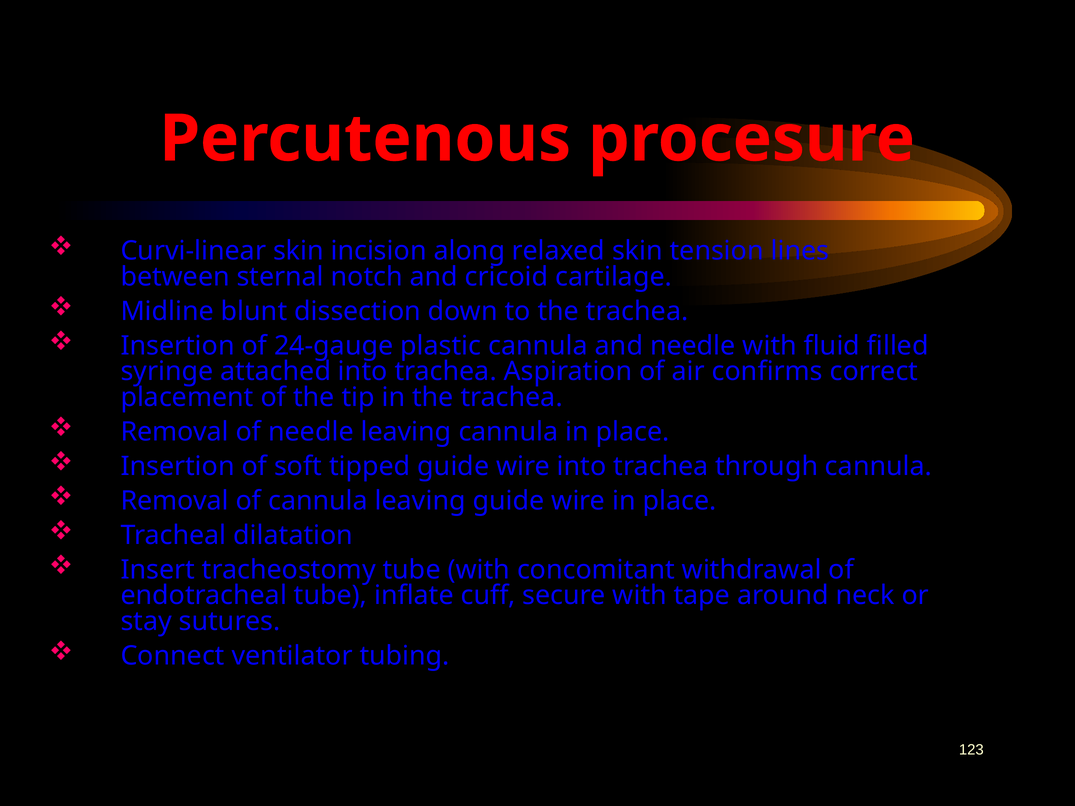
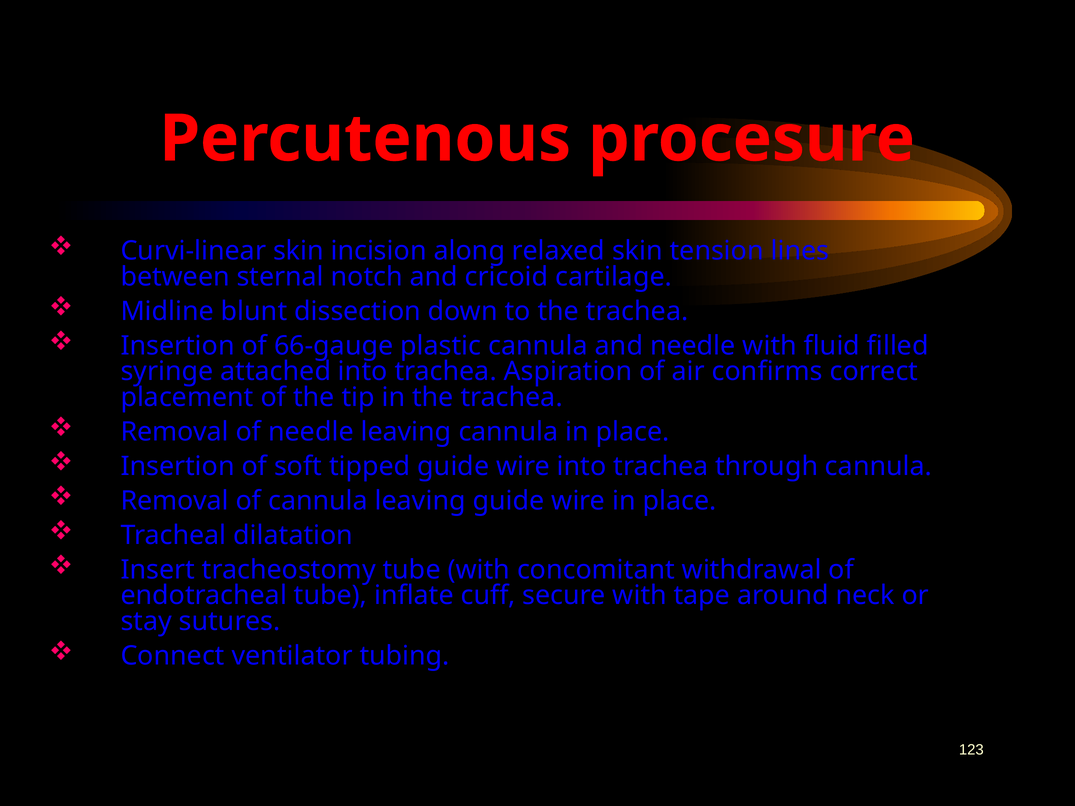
24-gauge: 24-gauge -> 66-gauge (334, 346)
